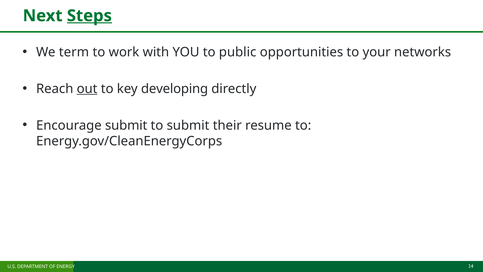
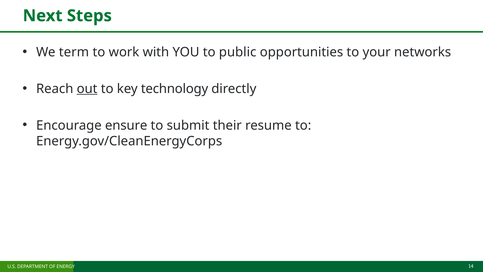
Steps underline: present -> none (89, 16)
developing: developing -> technology (175, 89)
Encourage submit: submit -> ensure (126, 125)
